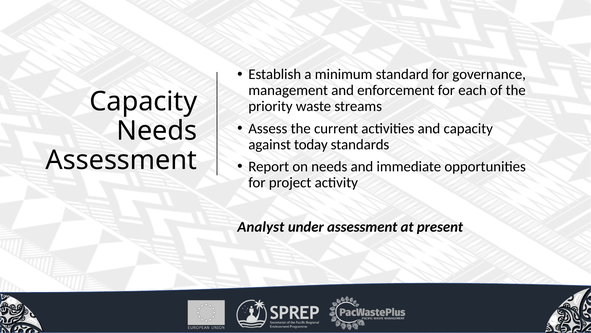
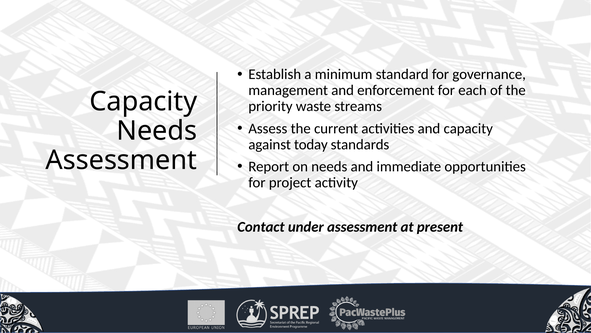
Analyst: Analyst -> Contact (261, 227)
